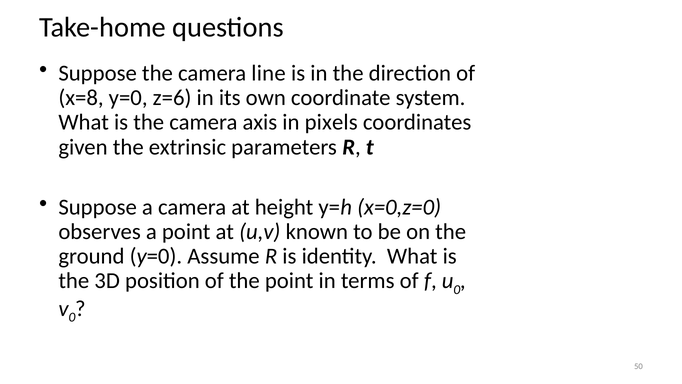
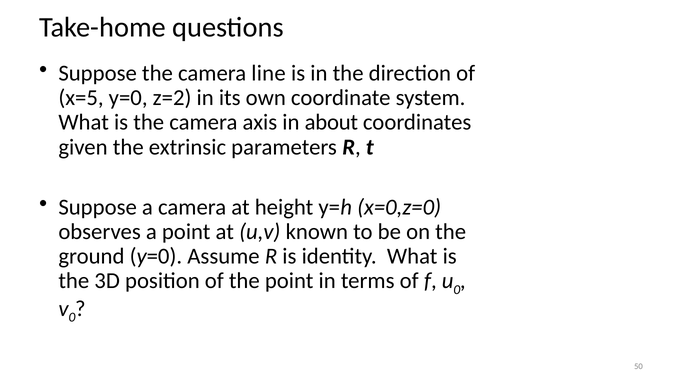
x=8: x=8 -> x=5 (81, 98)
z=6: z=6 -> z=2 (172, 98)
pixels: pixels -> about (331, 122)
